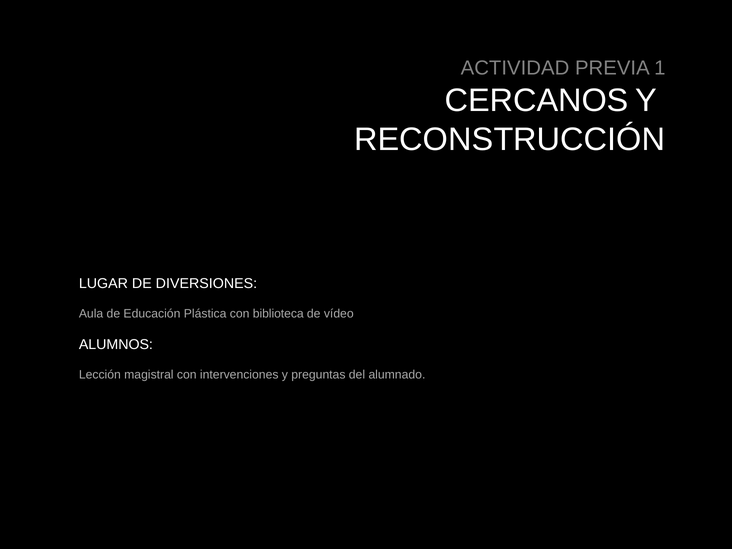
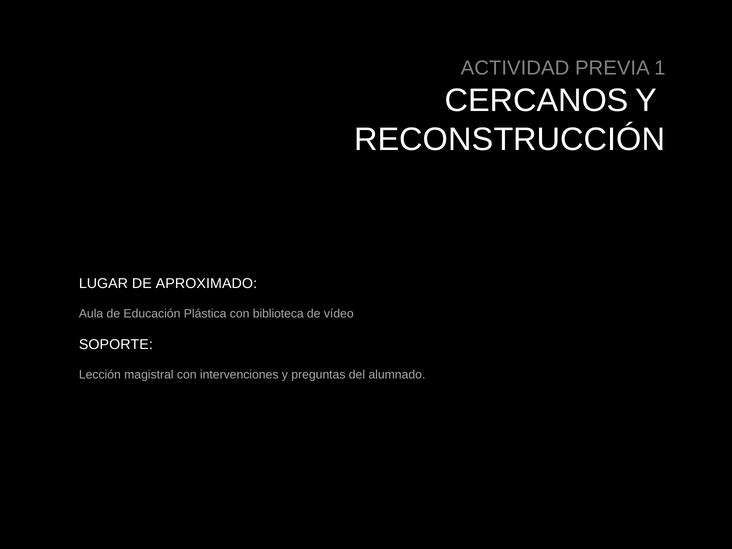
DIVERSIONES: DIVERSIONES -> APROXIMADO (206, 283)
ALUMNOS: ALUMNOS -> SOPORTE (116, 344)
